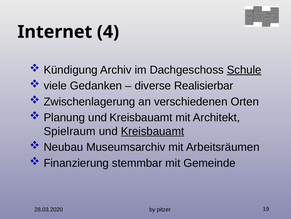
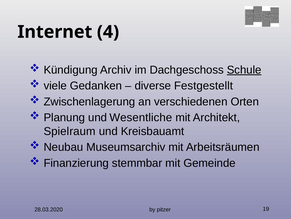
Realisierbar: Realisierbar -> Festgestellt (204, 86)
Planung und Kreisbauamt: Kreisbauamt -> Wesentliche (141, 117)
Kreisbauamt underline: present -> none (153, 131)
